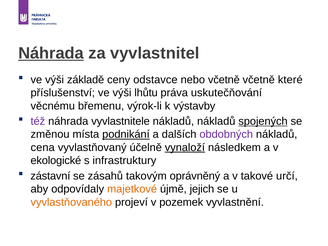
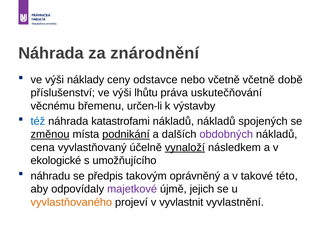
Náhrada underline: present -> none (51, 53)
vyvlastnitel: vyvlastnitel -> znárodnění (155, 53)
základě: základě -> náklady (86, 80)
které: které -> době (290, 80)
výrok-li: výrok-li -> určen-li (145, 106)
též colour: purple -> blue (38, 121)
vyvlastnitele: vyvlastnitele -> katastrofami (121, 121)
spojených underline: present -> none (263, 121)
změnou underline: none -> present (50, 134)
infrastruktury: infrastruktury -> umožňujícího (124, 161)
zástavní: zástavní -> náhradu (50, 176)
zásahů: zásahů -> předpis (105, 176)
určí: určí -> této (287, 176)
majetkové colour: orange -> purple (132, 189)
pozemek: pozemek -> vyvlastnit (181, 202)
